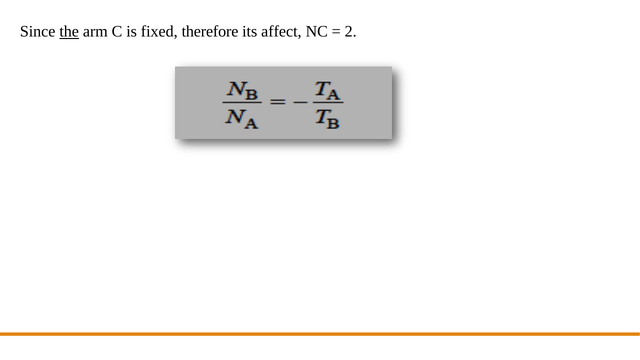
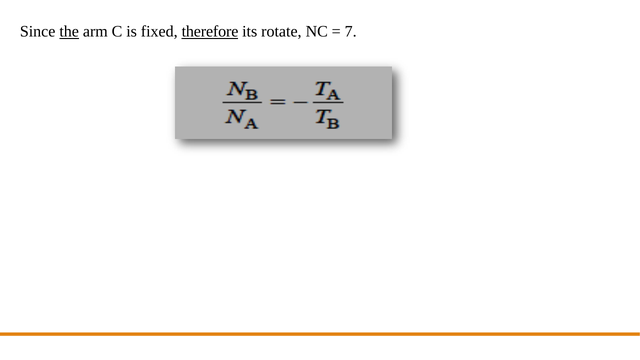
therefore underline: none -> present (210, 32)
affect: affect -> rotate (281, 32)
2: 2 -> 7 (351, 32)
